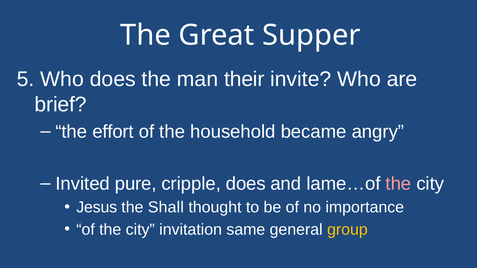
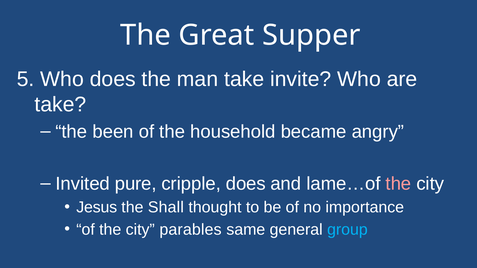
man their: their -> take (244, 79)
brief: brief -> take (61, 105)
effort: effort -> been (113, 132)
invitation: invitation -> parables (191, 230)
group colour: yellow -> light blue (347, 230)
